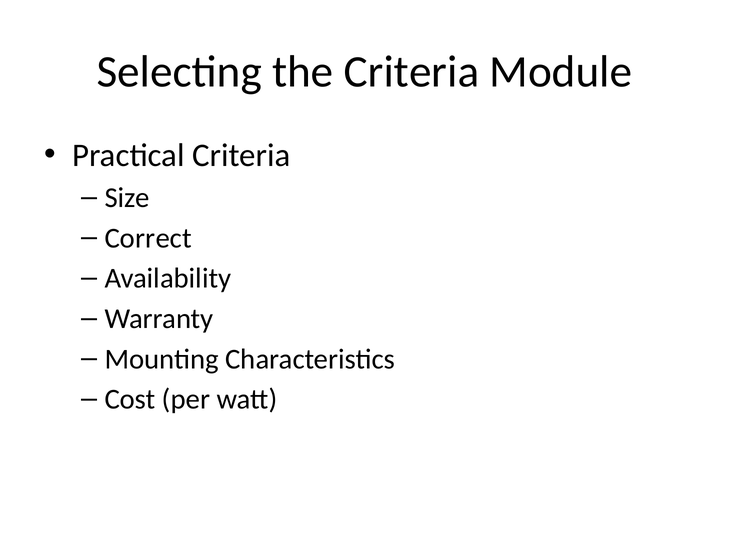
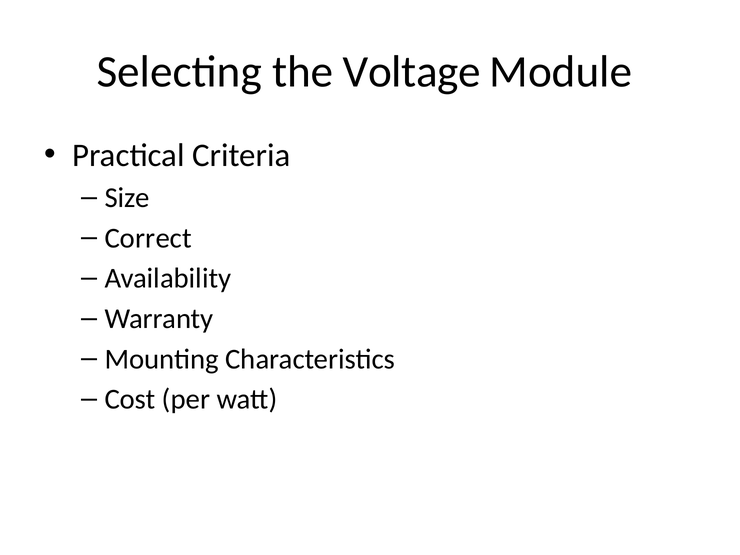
the Criteria: Criteria -> Voltage (412, 72)
